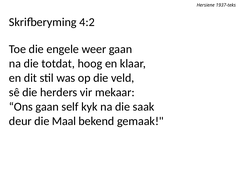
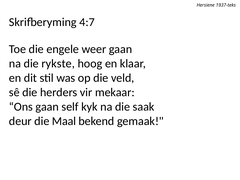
4:2: 4:2 -> 4:7 (87, 22)
totdat: totdat -> rykste (58, 64)
